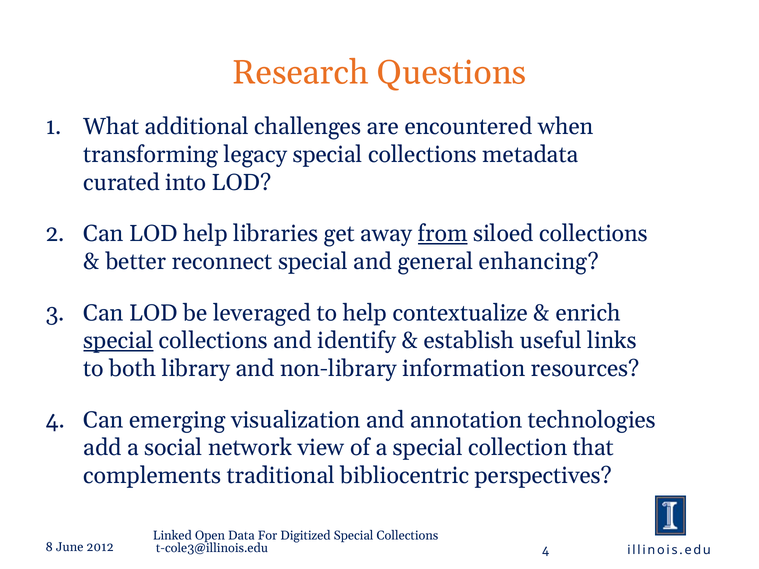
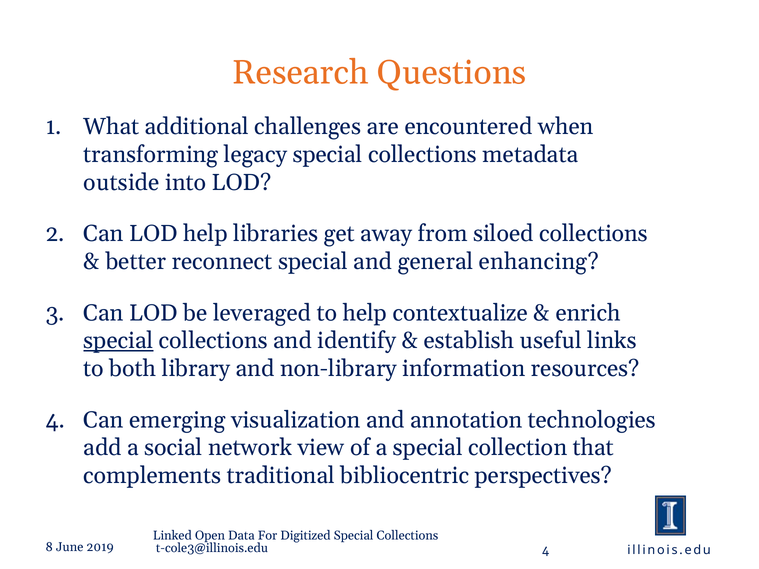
curated: curated -> outside (122, 182)
from underline: present -> none (443, 234)
2012: 2012 -> 2019 (100, 548)
